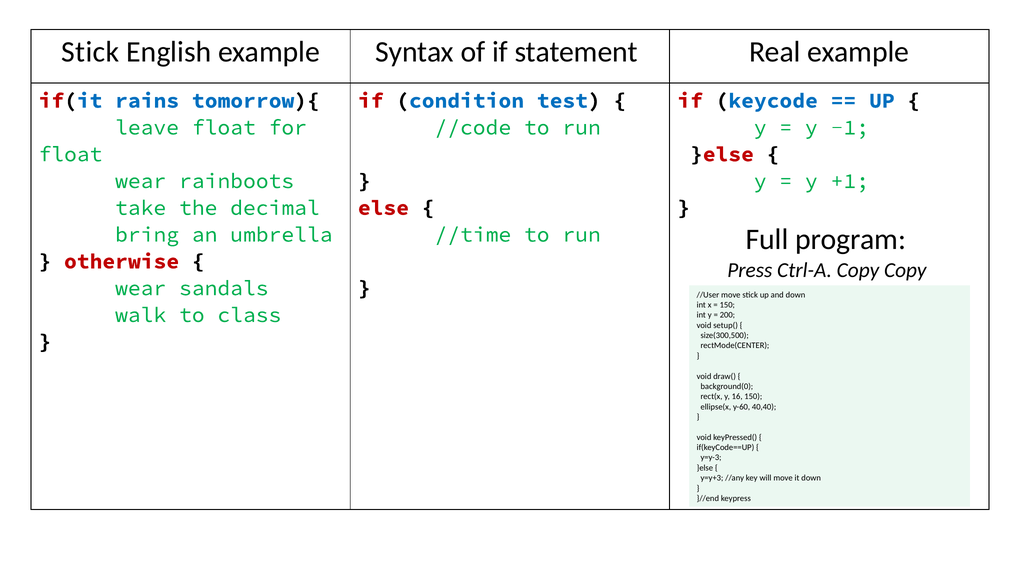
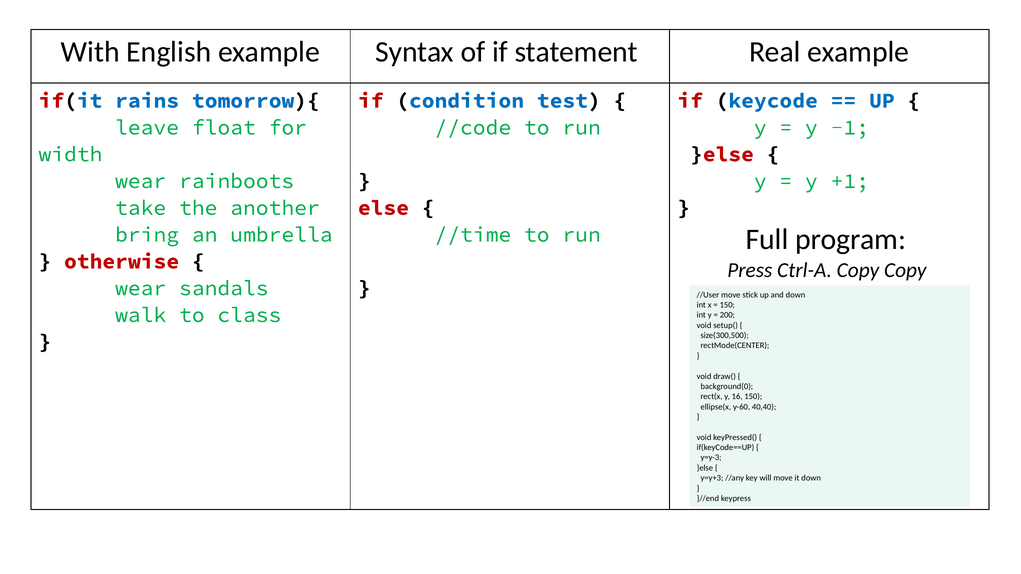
Stick: Stick -> With (90, 52)
float: float -> width (70, 154)
decimal: decimal -> another (275, 208)
